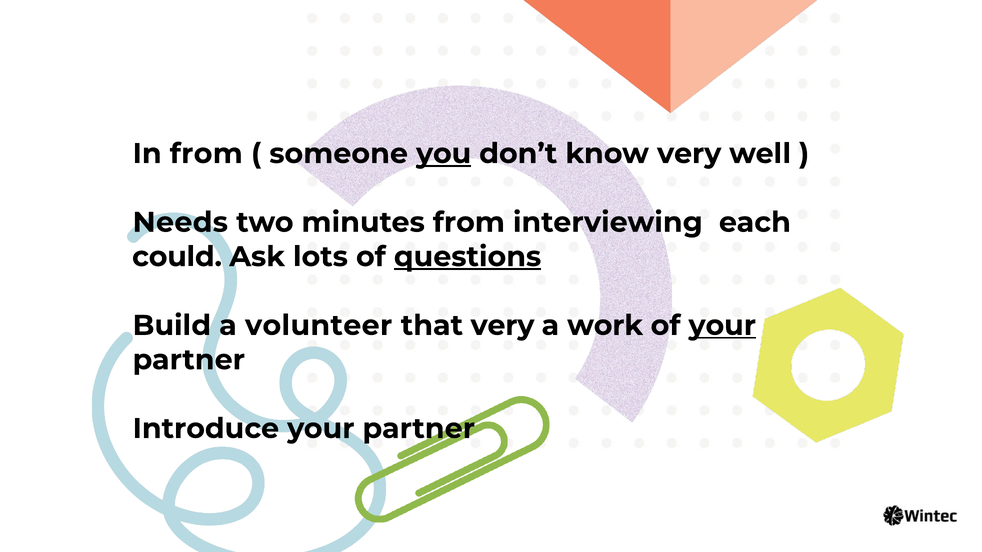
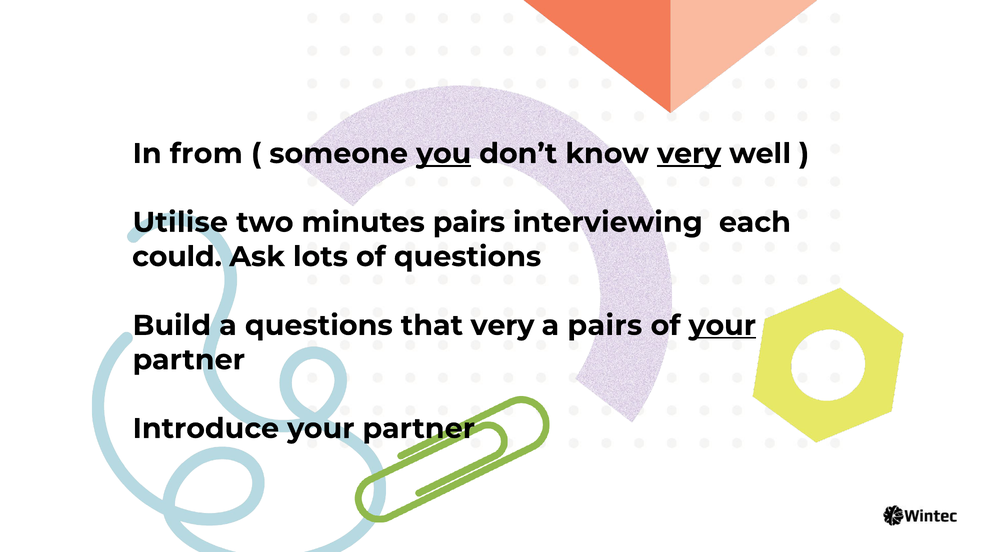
very underline: none -> present (689, 154)
Needs: Needs -> Utilise (180, 223)
minutes from: from -> pairs (469, 223)
questions underline: present -> none (468, 257)
a volunteer: volunteer -> questions (319, 326)
a work: work -> pairs (605, 326)
